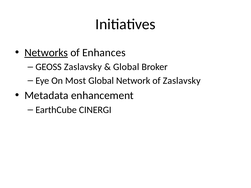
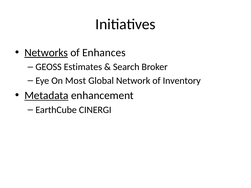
GEOSS Zaslavsky: Zaslavsky -> Estimates (83, 67)
Global: Global -> Search (126, 67)
of Zaslavsky: Zaslavsky -> Inventory (182, 81)
Metadata underline: none -> present (47, 96)
